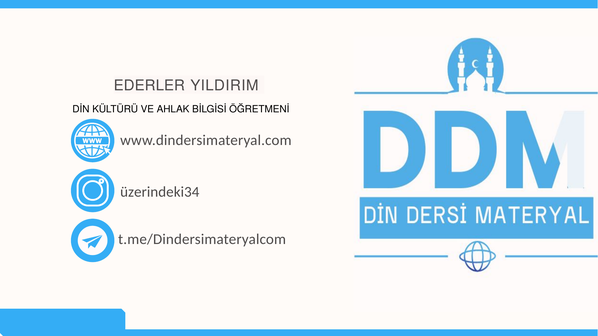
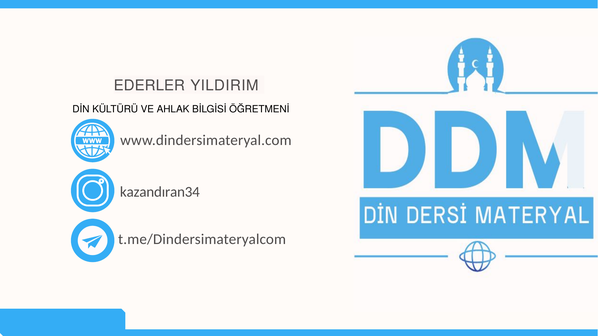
üzerindeki34: üzerindeki34 -> kazandıran34 (160, 192)
